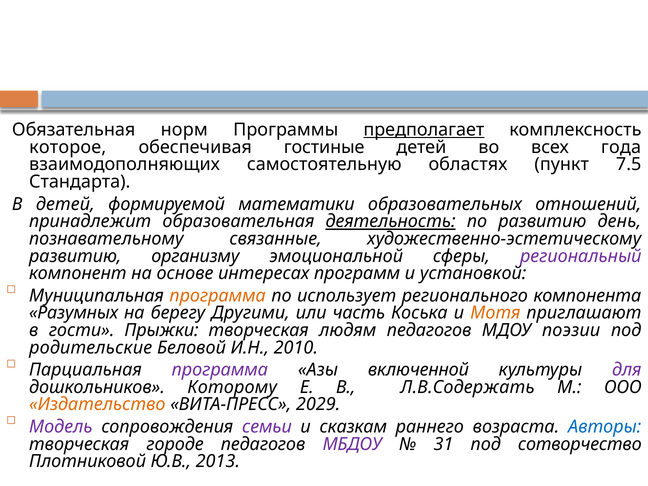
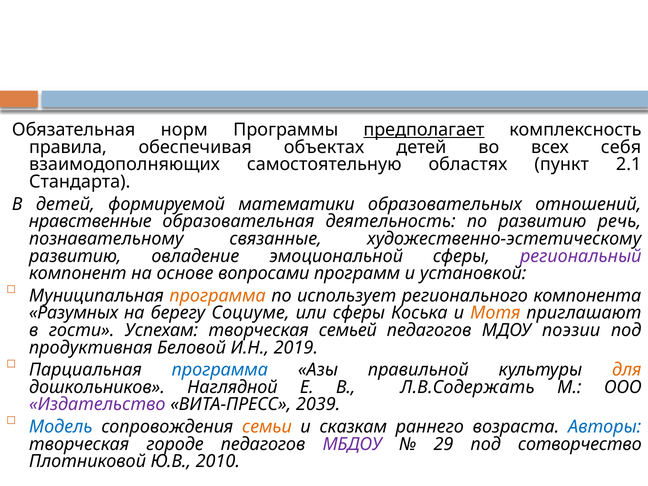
которое: которое -> правила (68, 147)
гостиные: гостиные -> объектах (324, 147)
года: года -> себя (621, 147)
7.5: 7.5 -> 2.1 (629, 165)
принадлежит: принадлежит -> нравственные (90, 221)
деятельность underline: present -> none (391, 221)
день: день -> речь (619, 221)
организму: организму -> овладение (195, 256)
интересах: интересах -> вопросами (264, 273)
Другими: Другими -> Социуме (251, 313)
или часть: часть -> сферы (359, 313)
Прыжки: Прыжки -> Успехам (162, 330)
людям: людям -> семьей (348, 330)
родительские: родительские -> продуктивная (91, 348)
2010: 2010 -> 2019 (296, 348)
программа colour: purple -> blue (220, 370)
включенной: включенной -> правильной (418, 370)
для colour: purple -> orange (627, 370)
Которому: Которому -> Наглядной (232, 387)
Издательство colour: orange -> purple (97, 404)
2029: 2029 -> 2039 (318, 404)
Модель colour: purple -> blue (61, 427)
семьи colour: purple -> orange (267, 427)
31: 31 -> 29 (443, 444)
2013: 2013 -> 2010 (218, 461)
